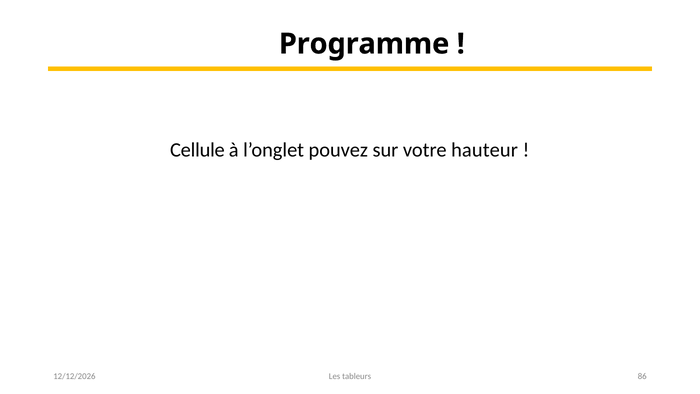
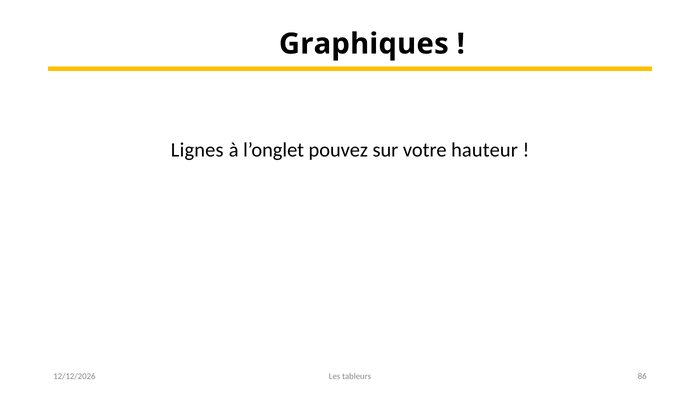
Programme: Programme -> Graphiques (364, 44)
Cellule: Cellule -> Lignes (197, 150)
